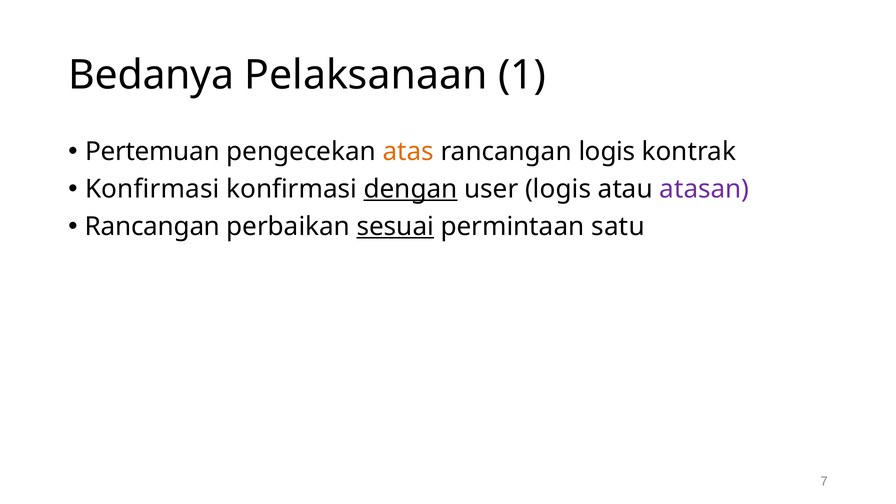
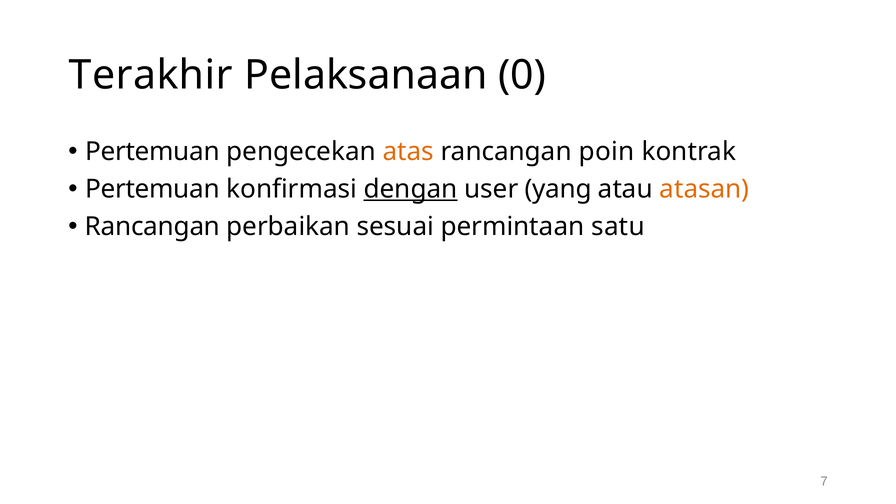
Bedanya: Bedanya -> Terakhir (151, 75)
1: 1 -> 0 (522, 75)
rancangan logis: logis -> poin (607, 151)
Konfirmasi: Konfirmasi -> Pertemuan (153, 189)
user logis: logis -> yang (558, 189)
atasan colour: purple -> orange (704, 189)
sesuai underline: present -> none (395, 227)
